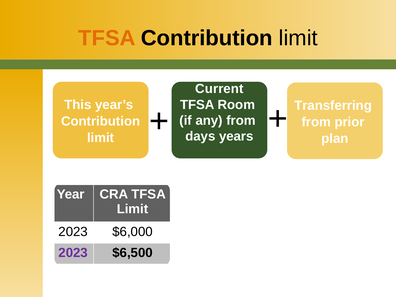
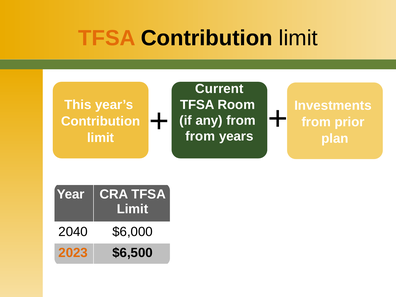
Transferring: Transferring -> Investments (333, 106)
days: days -> from (200, 136)
2023: 2023 -> 2040 (73, 232)
2023 colour: purple -> orange (73, 253)
